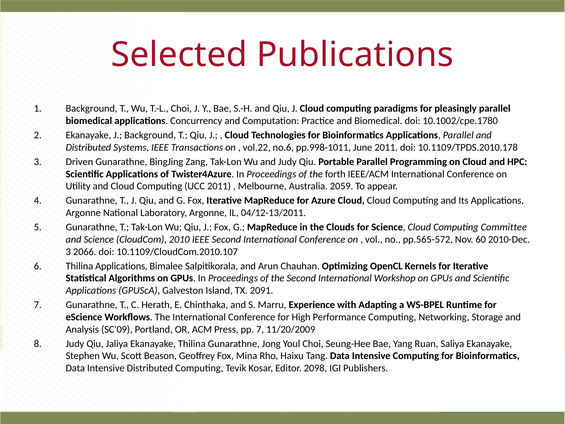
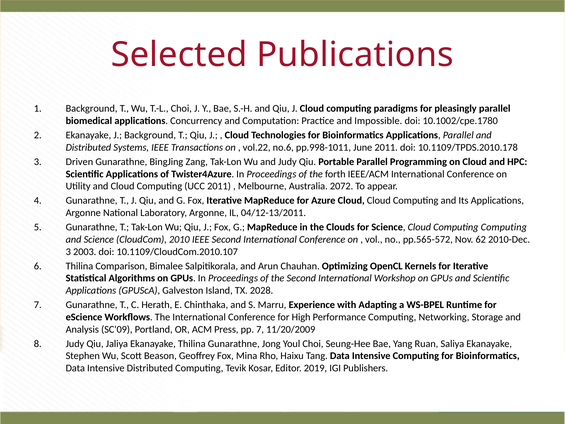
and Biomedical: Biomedical -> Impossible (378, 121)
2059: 2059 -> 2072 (342, 186)
Computing Committee: Committee -> Computing (504, 227)
60: 60 -> 62 (481, 239)
2066: 2066 -> 2003 (85, 252)
Thilina Applications: Applications -> Comparison (121, 266)
2091: 2091 -> 2028 (262, 290)
2098: 2098 -> 2019 (315, 368)
